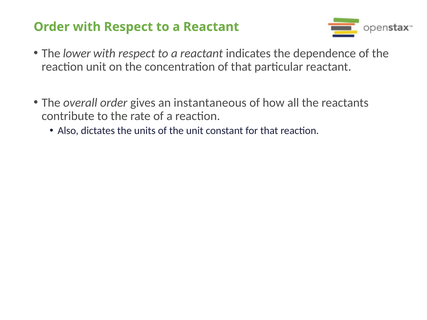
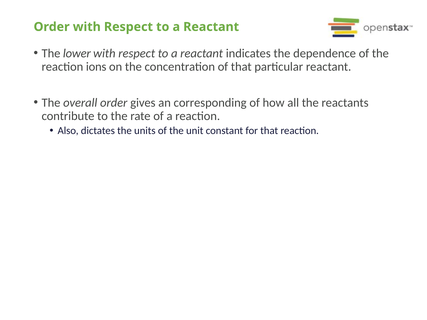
reaction unit: unit -> ions (96, 67)
instantaneous: instantaneous -> corresponding (210, 103)
